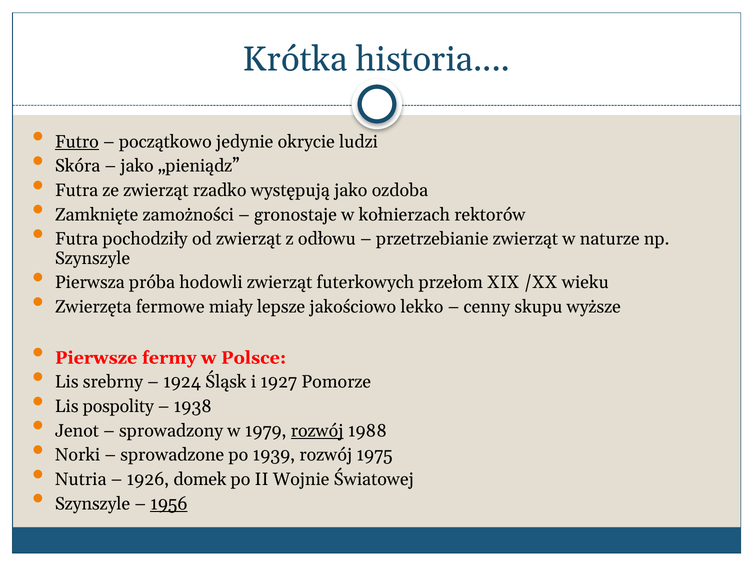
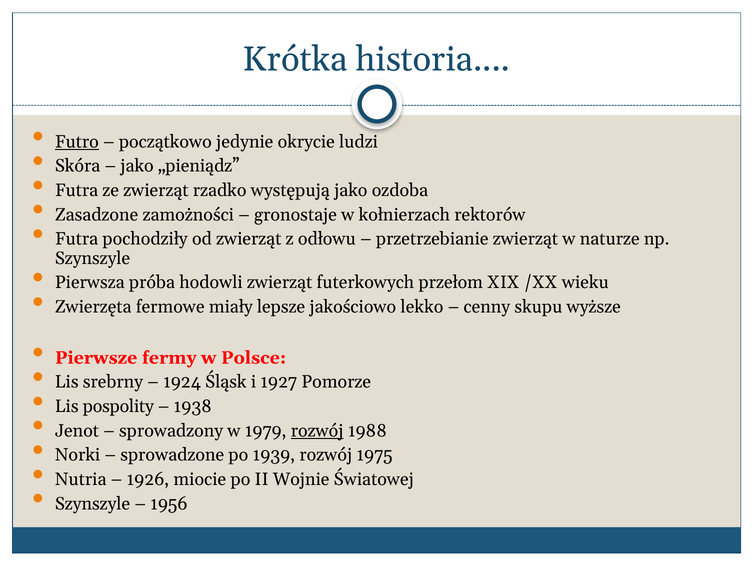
Zamknięte: Zamknięte -> Zasadzone (97, 215)
domek: domek -> miocie (200, 479)
1956 underline: present -> none (169, 503)
